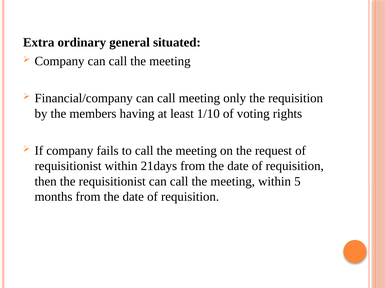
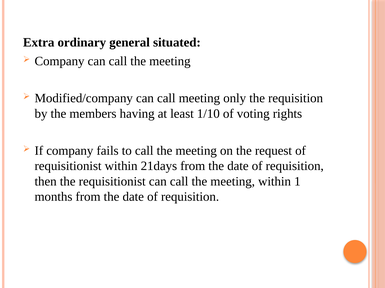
Financial/company: Financial/company -> Modified/company (84, 98)
5: 5 -> 1 (297, 182)
